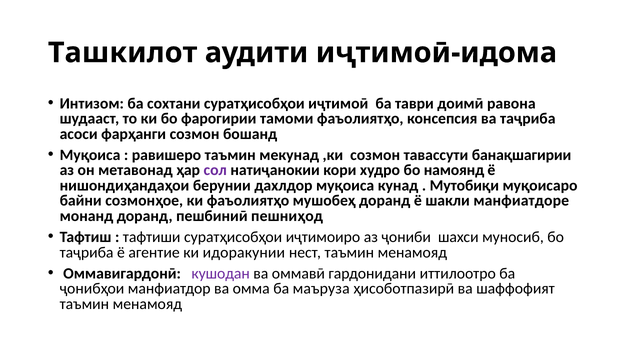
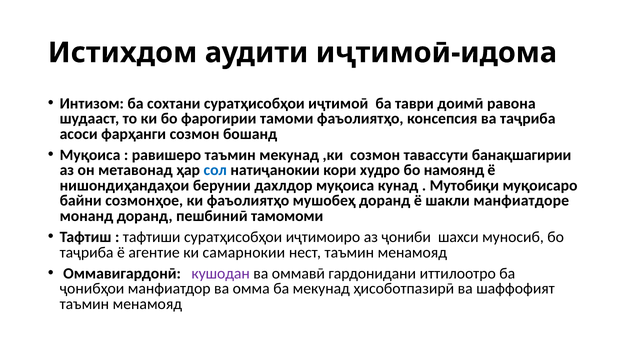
Ташкилот: Ташкилот -> Истихдом (123, 53)
сол colour: purple -> blue (215, 170)
пешниҳод: пешниҳод -> тамомоми (287, 216)
идоракунии: идоракунии -> самарнокии (244, 253)
ба маъруза: маъруза -> мекунад (321, 289)
